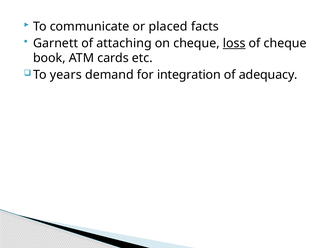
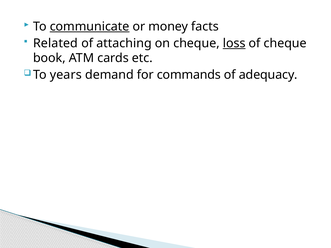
communicate underline: none -> present (90, 26)
placed: placed -> money (168, 26)
Garnett: Garnett -> Related (55, 43)
integration: integration -> commands (189, 75)
